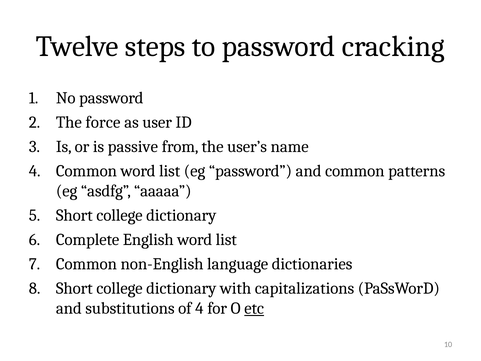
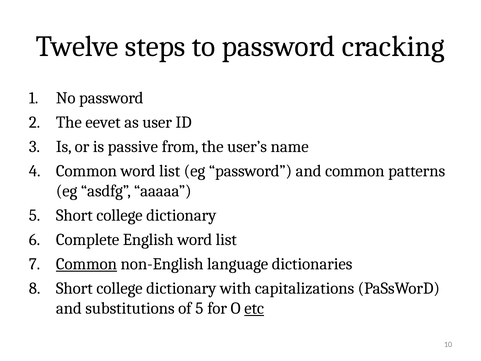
force: force -> eevet (103, 122)
Common underline: none -> present (86, 264)
of 4: 4 -> 5 (199, 308)
